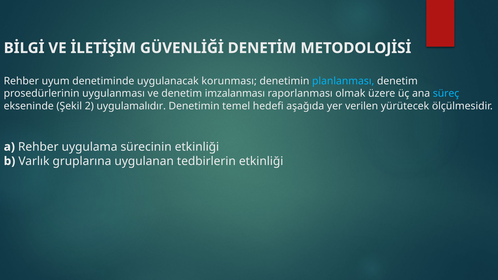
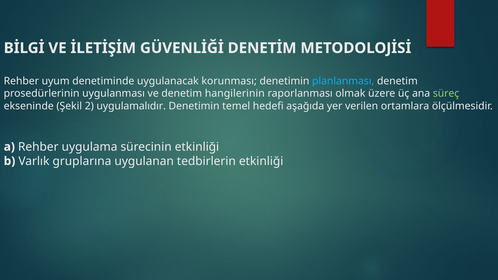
imzalanması: imzalanması -> hangilerinin (235, 94)
süreç colour: light blue -> light green (446, 94)
yürütecek: yürütecek -> ortamlara (405, 106)
